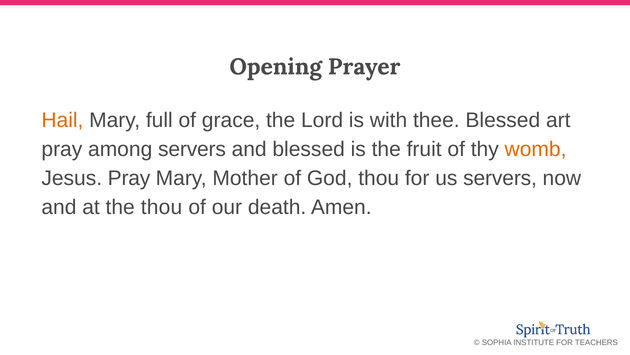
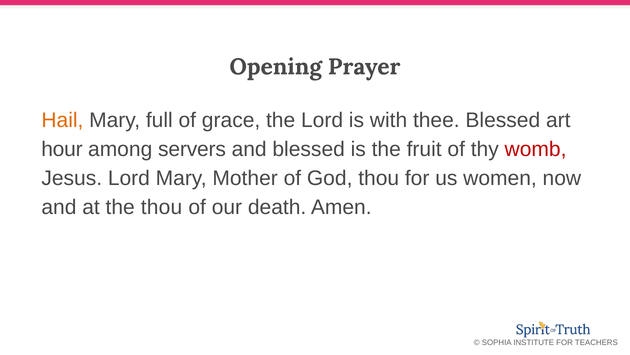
pray: pray -> hour (62, 149)
womb colour: orange -> red (536, 149)
Jesus Pray: Pray -> Lord (129, 178)
us servers: servers -> women (500, 178)
